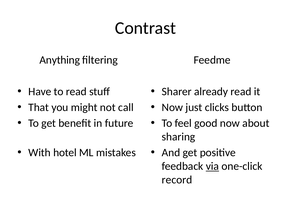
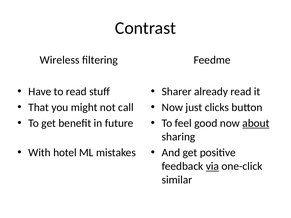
Anything: Anything -> Wireless (60, 60)
about underline: none -> present (256, 123)
record: record -> similar (177, 180)
